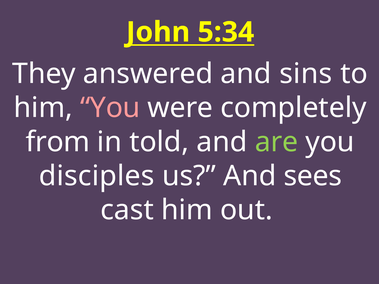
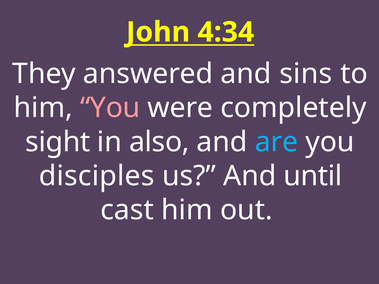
5:34: 5:34 -> 4:34 (226, 32)
from: from -> sight (58, 142)
told: told -> also (159, 142)
are colour: light green -> light blue (276, 142)
sees: sees -> until (313, 176)
